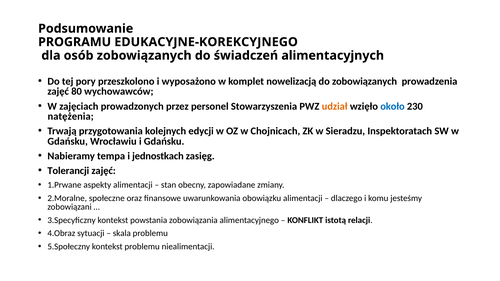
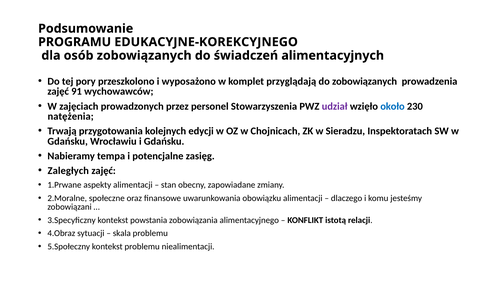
nowelizacją: nowelizacją -> przyglądają (291, 81)
80: 80 -> 91 (77, 92)
udział colour: orange -> purple (335, 106)
jednostkach: jednostkach -> potencjalne (158, 156)
Tolerancji: Tolerancji -> Zaległych (68, 171)
